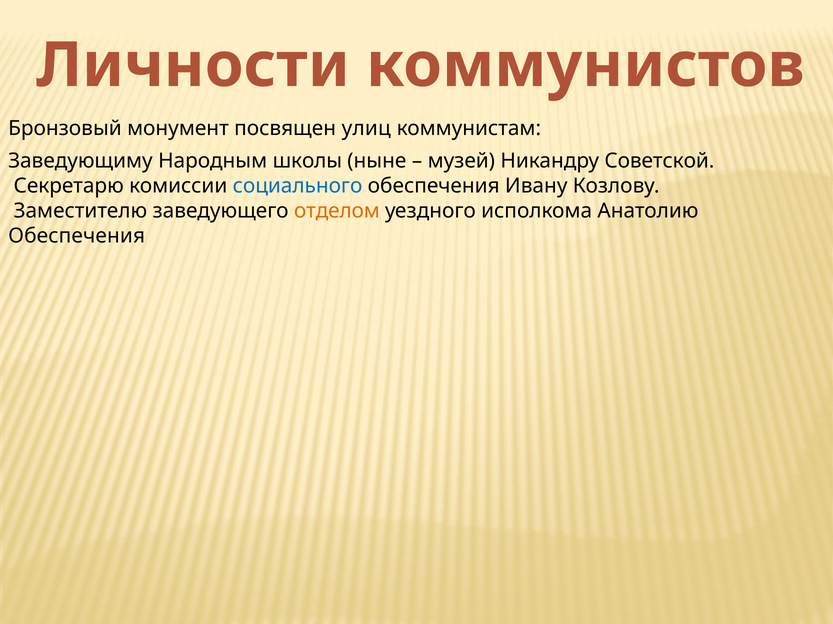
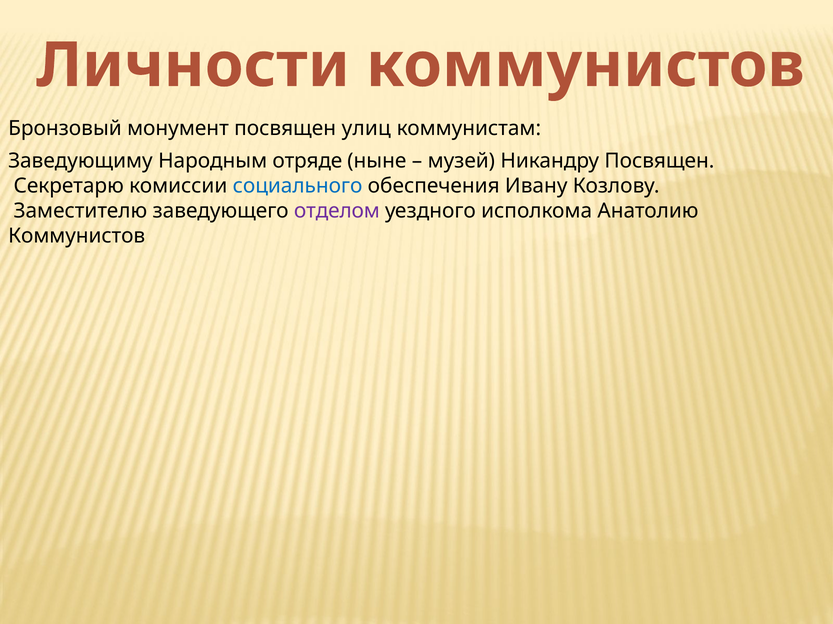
школы: школы -> отряде (307, 161)
Никандру Советской: Советской -> Посвящен (659, 161)
отделом colour: orange -> purple (337, 211)
Обеспечения: Обеспечения -> Коммунистов (77, 236)
